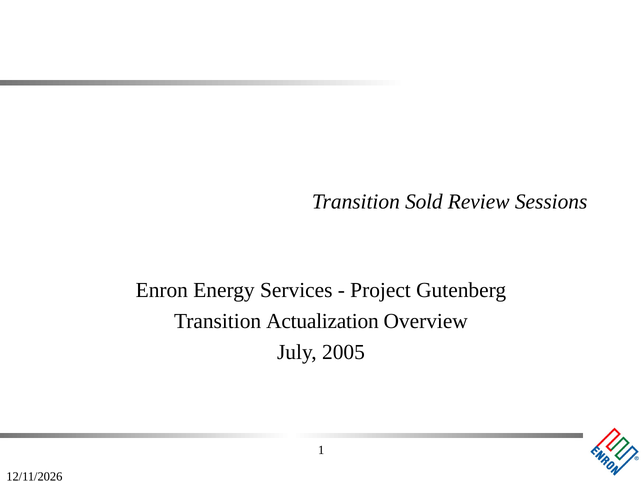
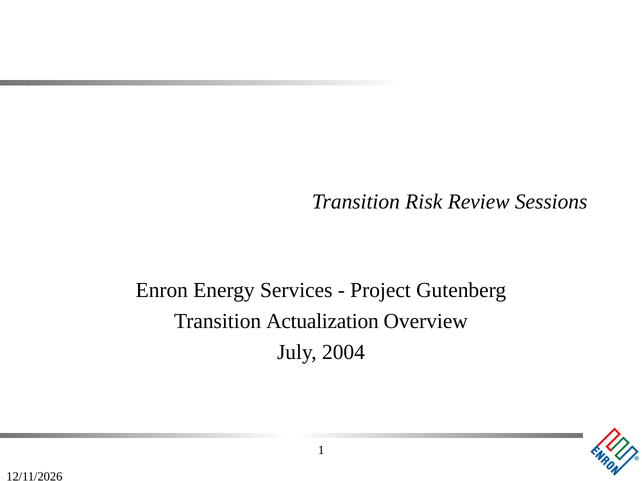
Sold: Sold -> Risk (424, 202)
2005: 2005 -> 2004 (343, 353)
